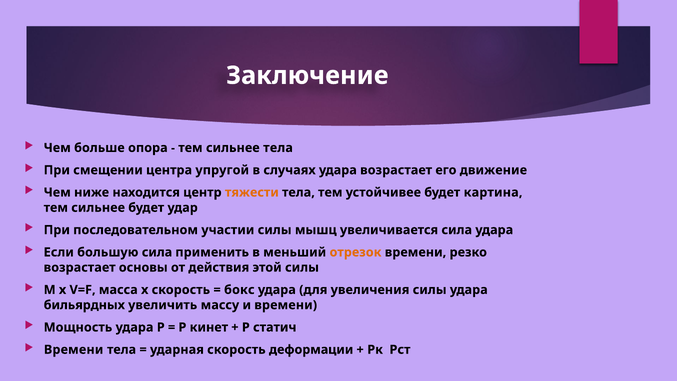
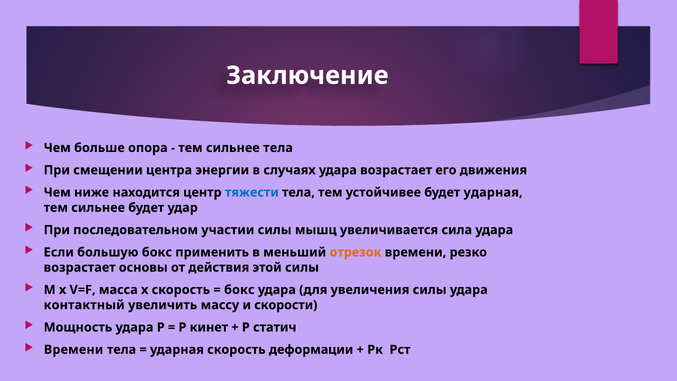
упругой: упругой -> энергии (222, 170)
движение: движение -> движения (493, 170)
тяжести colour: orange -> blue (252, 192)
будет картина: картина -> ударная (493, 192)
большую сила: сила -> бокс (157, 252)
бильярдных: бильярдных -> контактный (84, 305)
и времени: времени -> скорости (286, 305)
